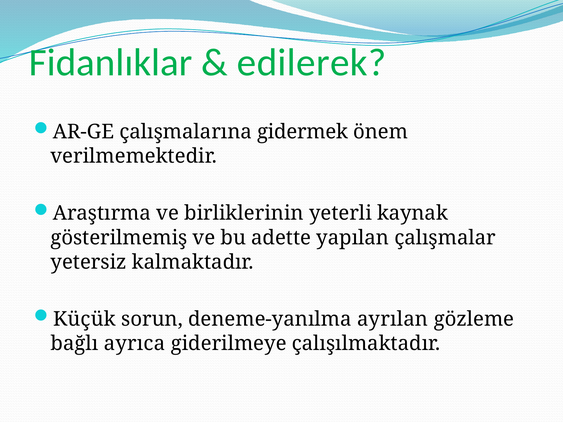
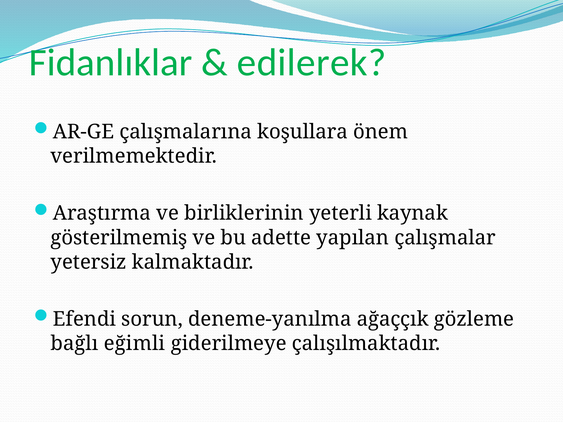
gidermek: gidermek -> koşullara (303, 132)
Küçük: Küçük -> Efendi (85, 319)
ayrılan: ayrılan -> ağaççık (393, 319)
ayrıca: ayrıca -> eğimli (134, 344)
